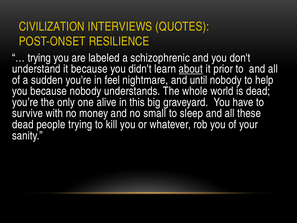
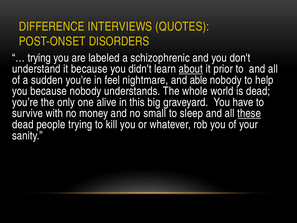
CIVILIZATION: CIVILIZATION -> DIFFERENCE (52, 27)
RESILIENCE: RESILIENCE -> DISORDERS (119, 41)
until: until -> able (199, 80)
these underline: none -> present (249, 113)
